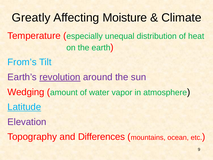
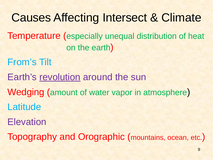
Greatly: Greatly -> Causes (31, 18)
Moisture: Moisture -> Intersect (125, 18)
Latitude underline: present -> none (24, 107)
Differences: Differences -> Orographic (101, 137)
